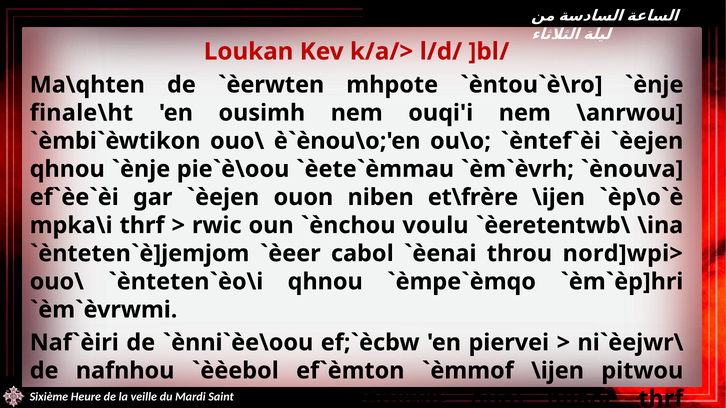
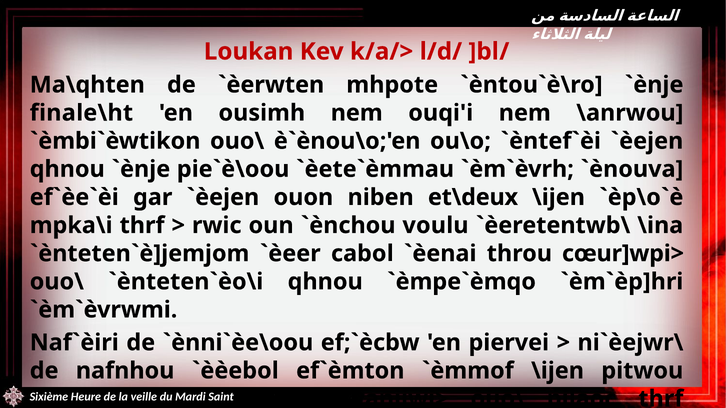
et\frère: et\frère -> et\deux (473, 197)
nord]wpi>: nord]wpi> -> cœur]wpi> (623, 254)
